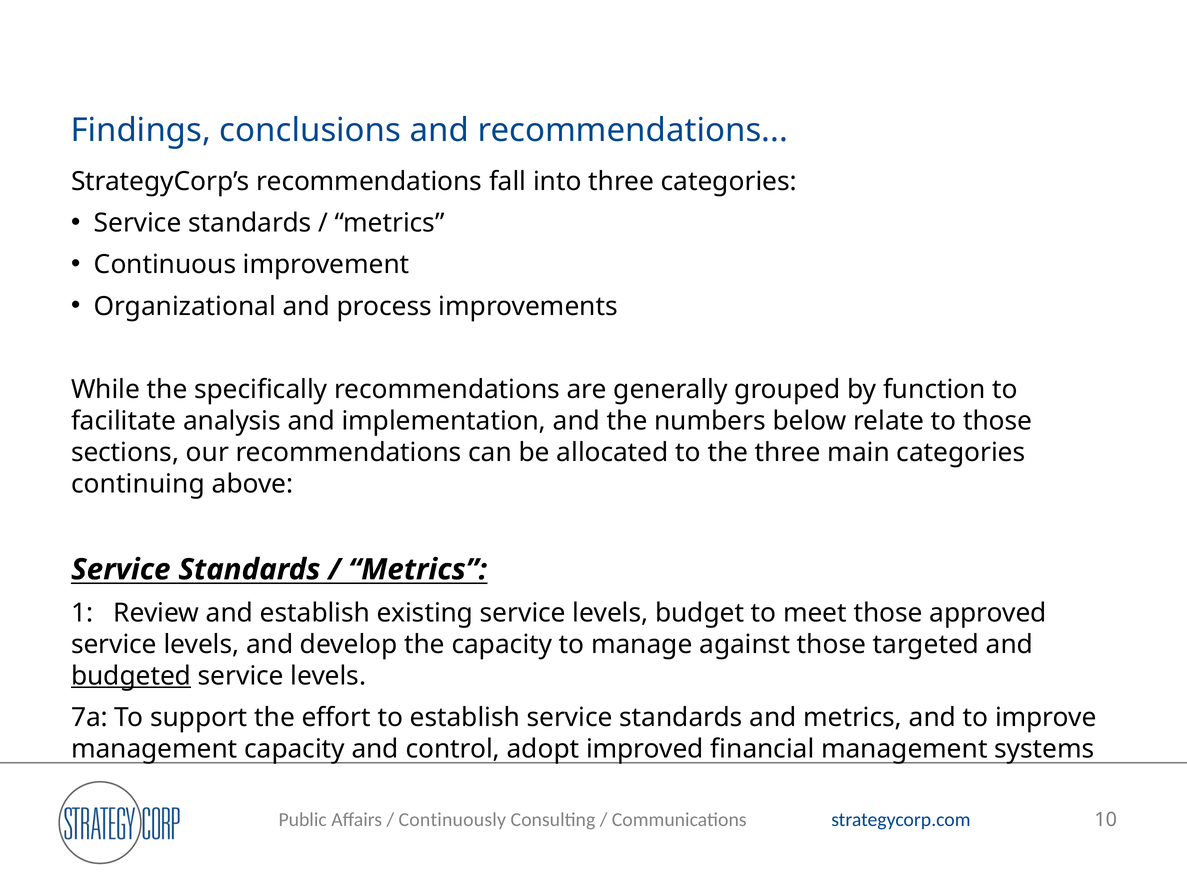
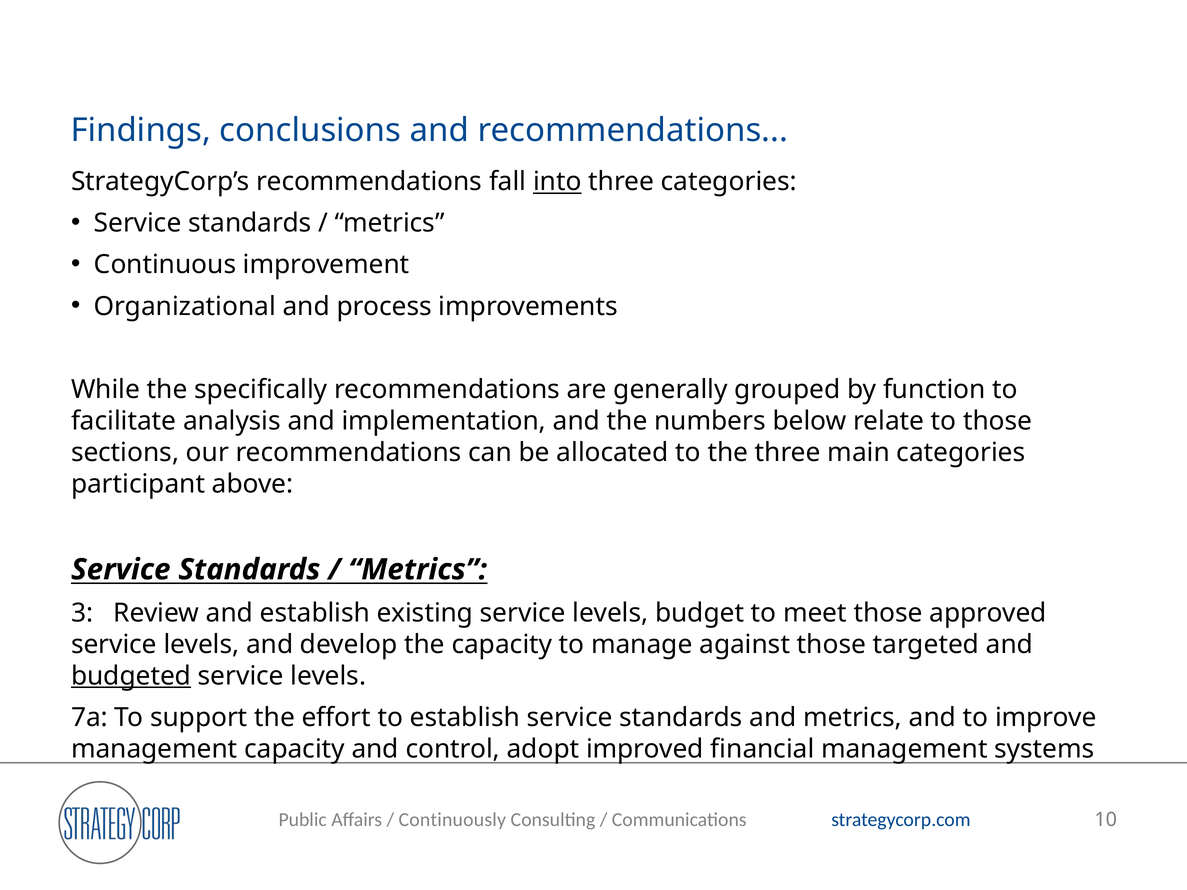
into underline: none -> present (557, 182)
continuing: continuing -> participant (138, 484)
1: 1 -> 3 (82, 613)
